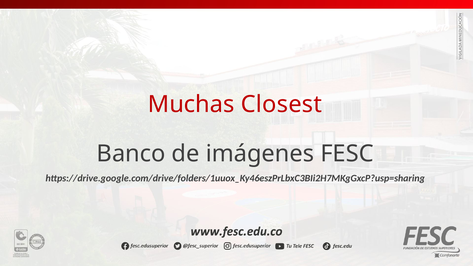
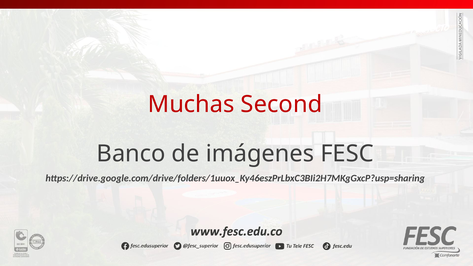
Closest: Closest -> Second (281, 104)
